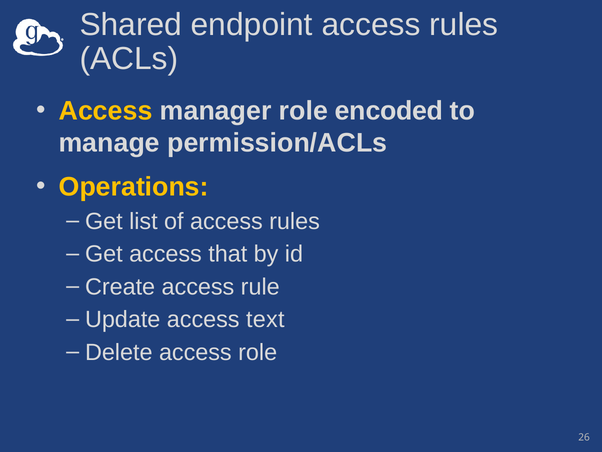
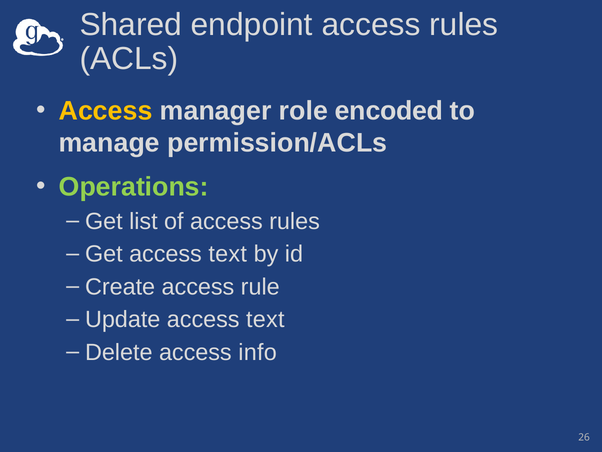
Operations colour: yellow -> light green (134, 187)
Get access that: that -> text (228, 254)
access role: role -> info (258, 352)
